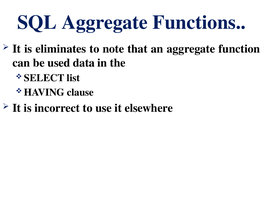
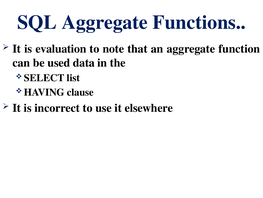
eliminates: eliminates -> evaluation (61, 49)
